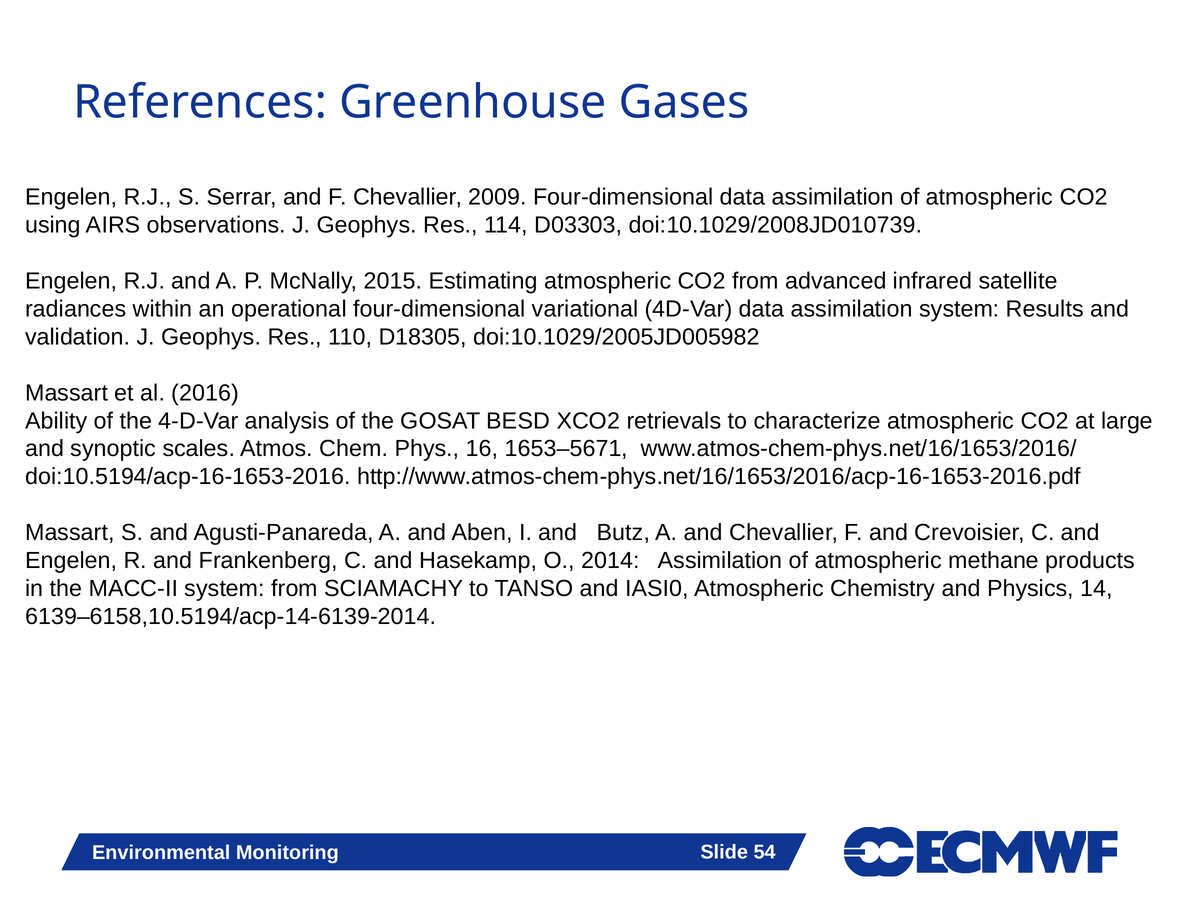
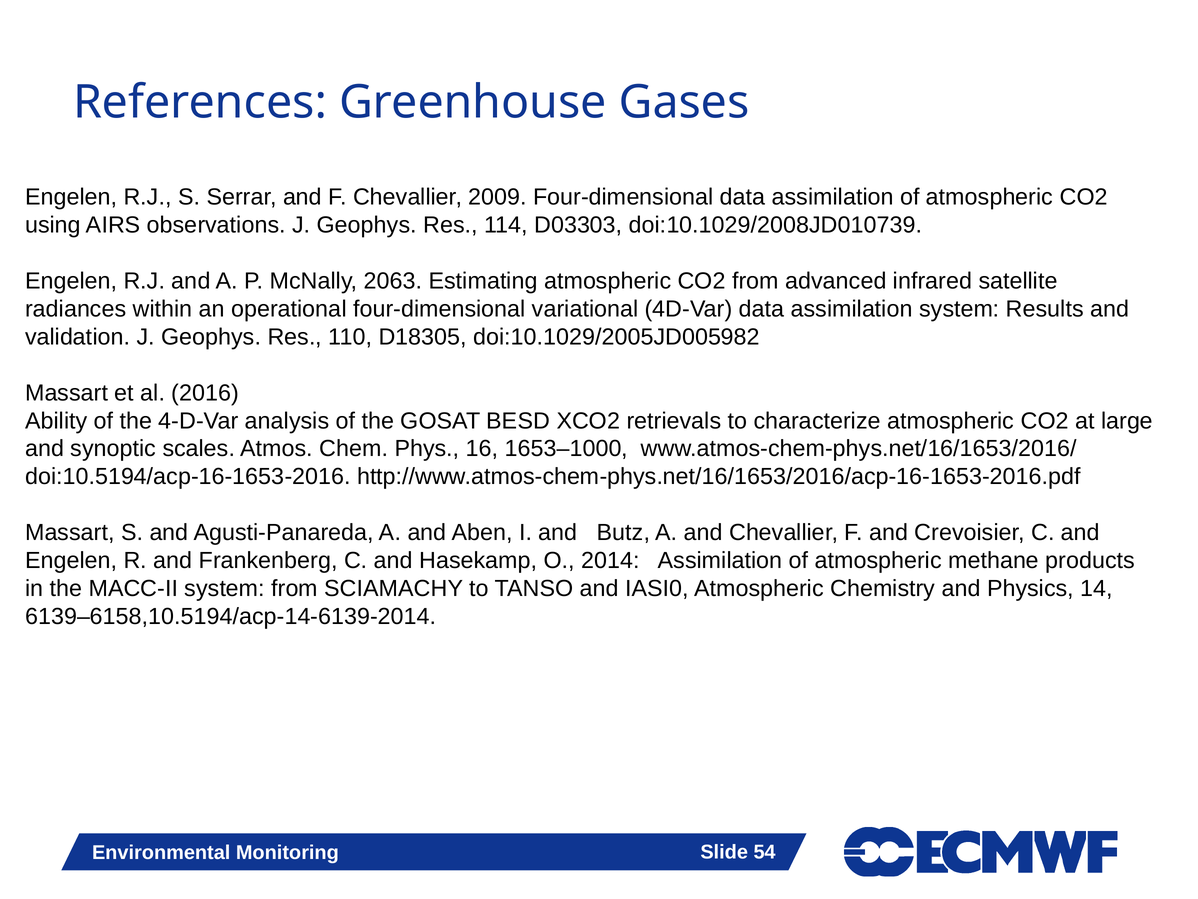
2015: 2015 -> 2063 (393, 281)
1653–5671: 1653–5671 -> 1653–1000 (566, 449)
